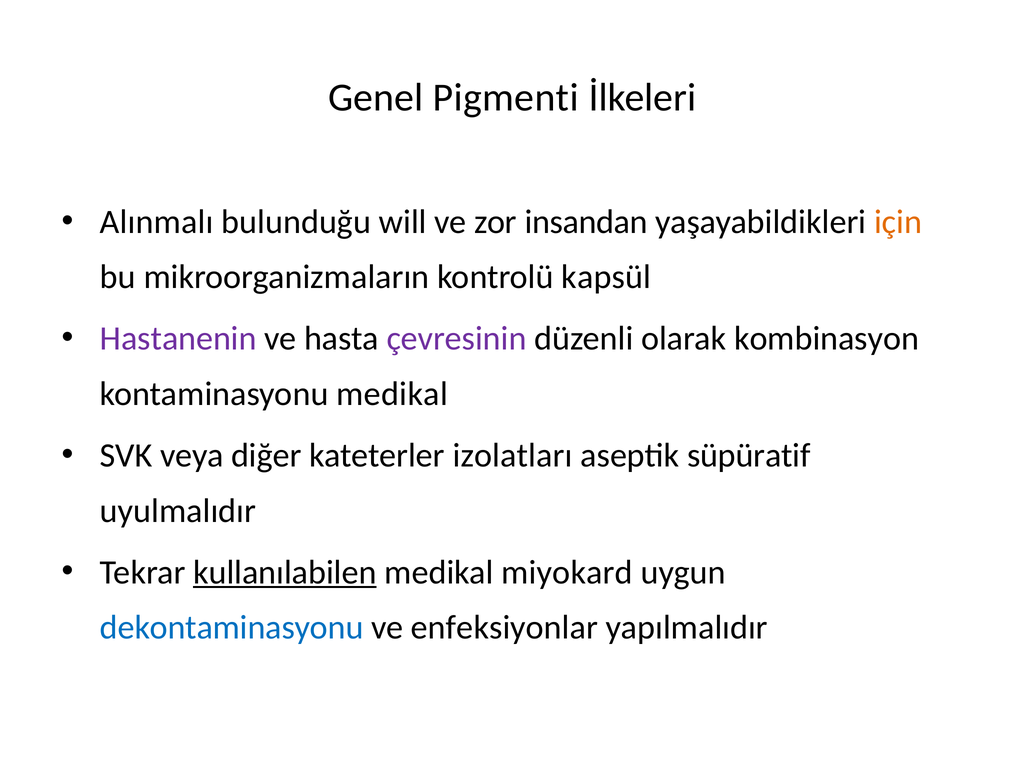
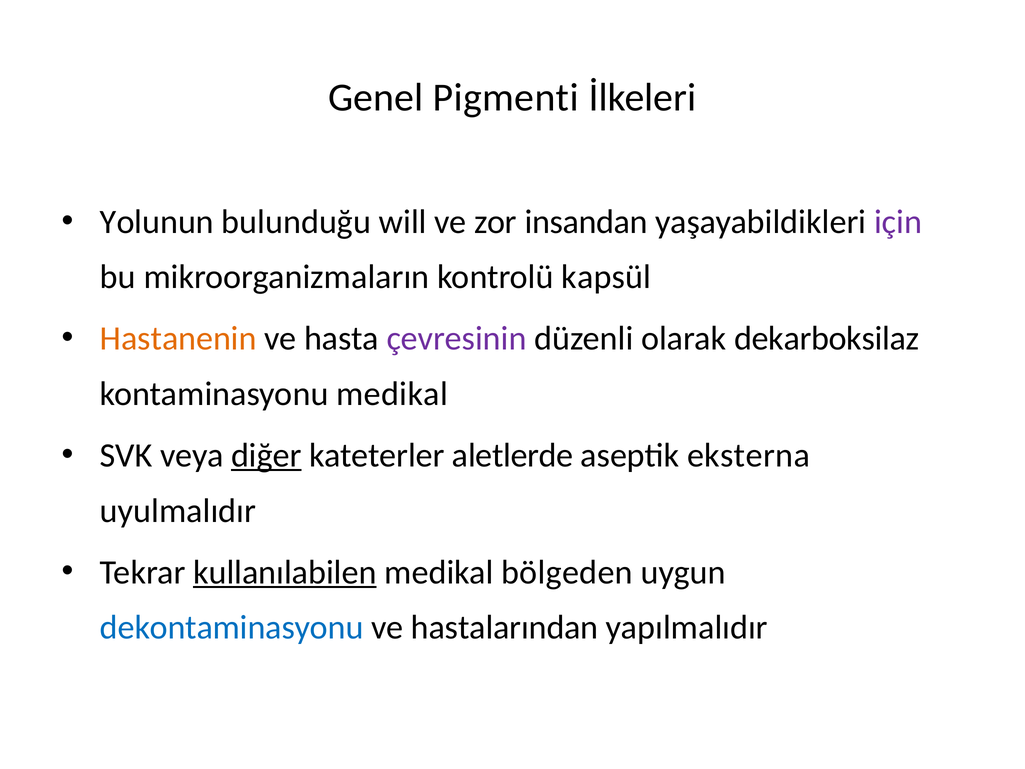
Alınmalı: Alınmalı -> Yolunun (157, 222)
için colour: orange -> purple (898, 222)
Hastanenin colour: purple -> orange (178, 339)
kombinasyon: kombinasyon -> dekarboksilaz (827, 339)
diğer underline: none -> present (266, 455)
izolatları: izolatları -> aletlerde (513, 455)
süpüratif: süpüratif -> eksterna (748, 455)
miyokard: miyokard -> bölgeden (567, 572)
enfeksiyonlar: enfeksiyonlar -> hastalarından (505, 627)
